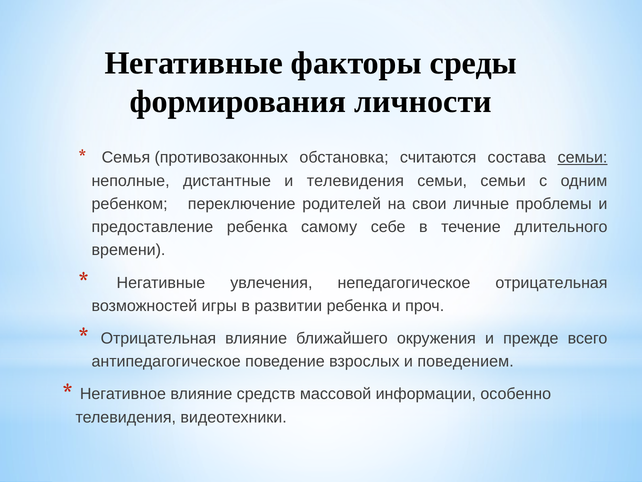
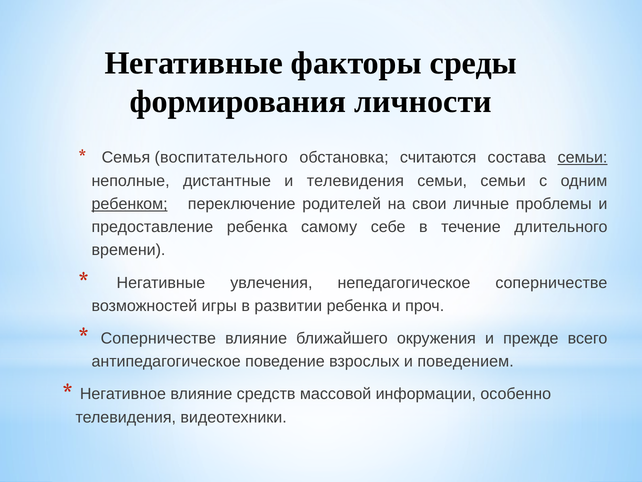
противозаконных: противозаконных -> воспитательного (221, 157)
ребенком underline: none -> present (130, 204)
непедагогическое отрицательная: отрицательная -> соперничестве (551, 282)
Отрицательная: Отрицательная -> Соперничестве (158, 338)
